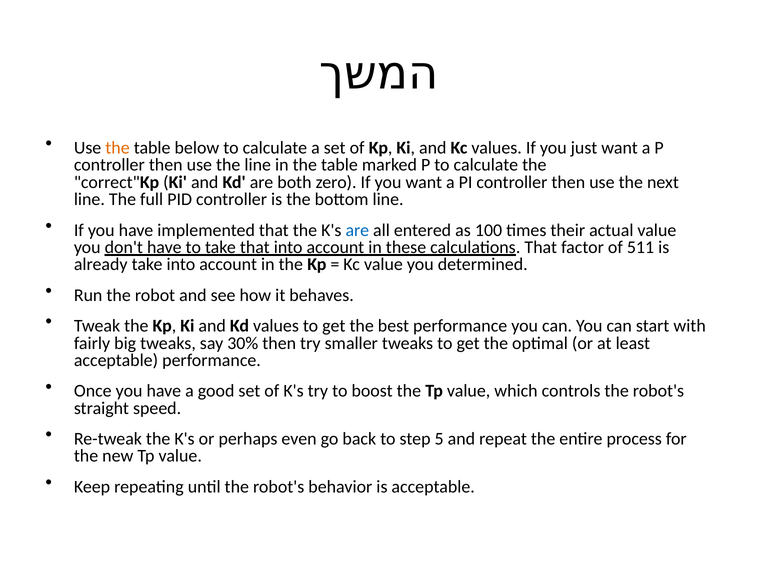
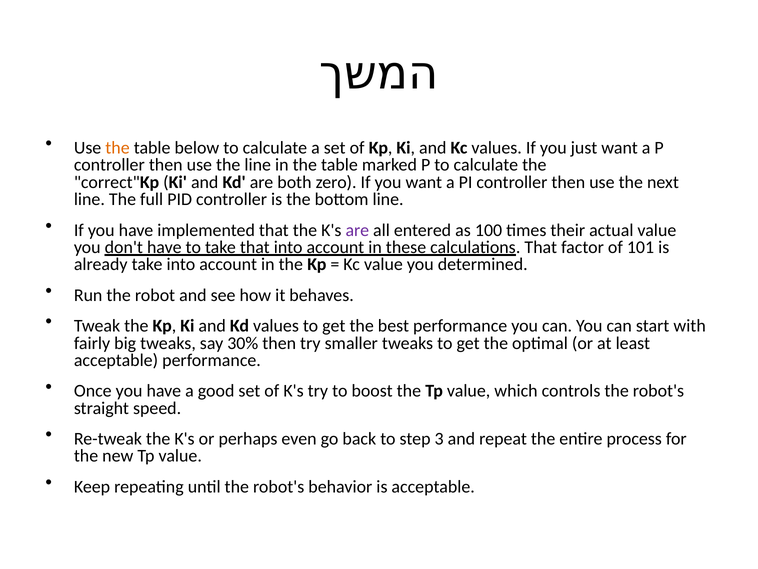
are colour: blue -> purple (357, 230)
511: 511 -> 101 (641, 247)
5: 5 -> 3 (439, 438)
